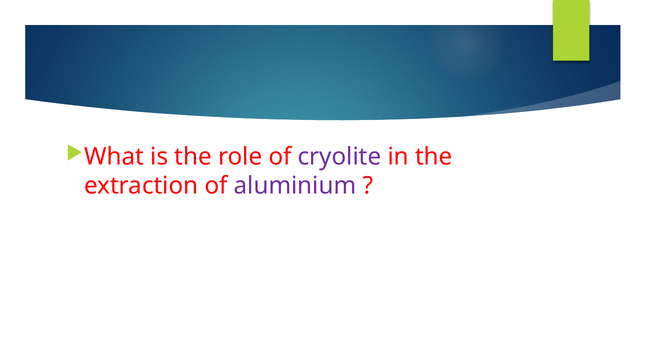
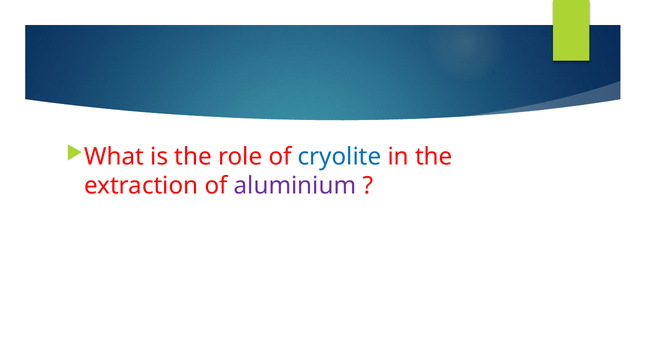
cryolite colour: purple -> blue (339, 157)
